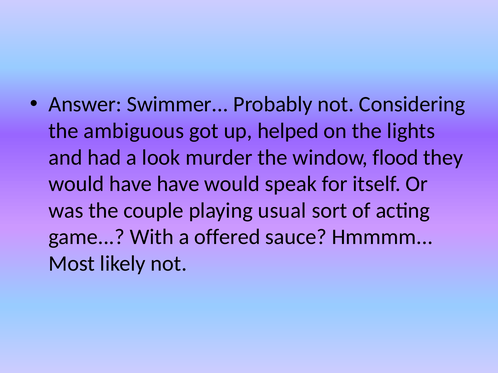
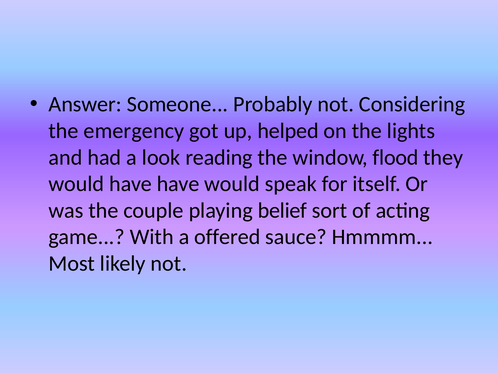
Swimmer: Swimmer -> Someone (178, 104)
ambiguous: ambiguous -> emergency (134, 131)
murder: murder -> reading (219, 158)
usual: usual -> belief (282, 211)
